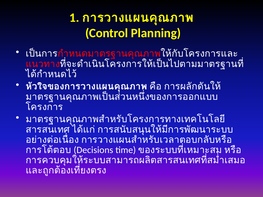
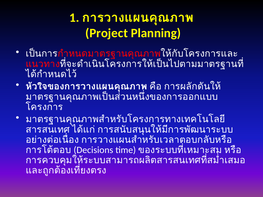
Control: Control -> Project (107, 33)
